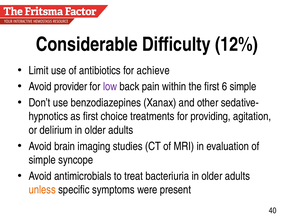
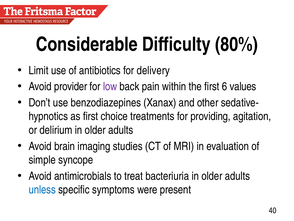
12%: 12% -> 80% (236, 44)
achieve: achieve -> delivery (153, 70)
6 simple: simple -> values (243, 86)
unless colour: orange -> blue (42, 189)
